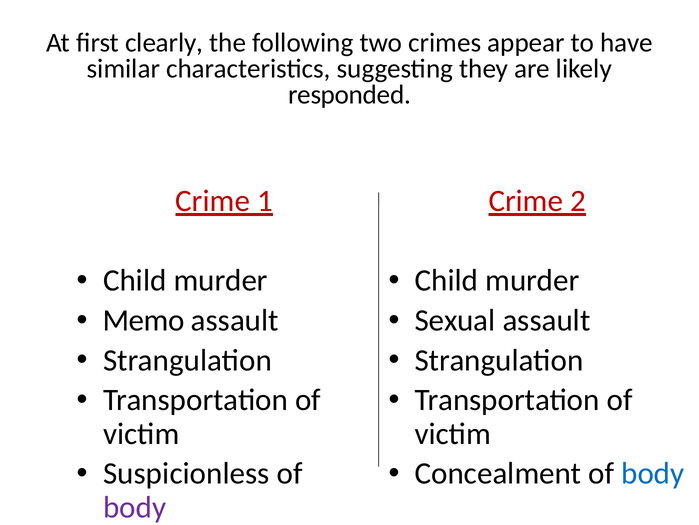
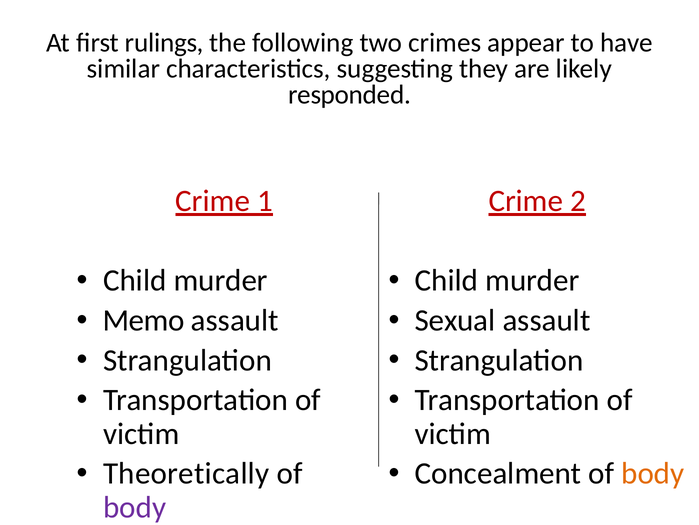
clearly: clearly -> rulings (164, 43)
Suspicionless: Suspicionless -> Theoretically (186, 473)
body colour: blue -> orange (653, 473)
